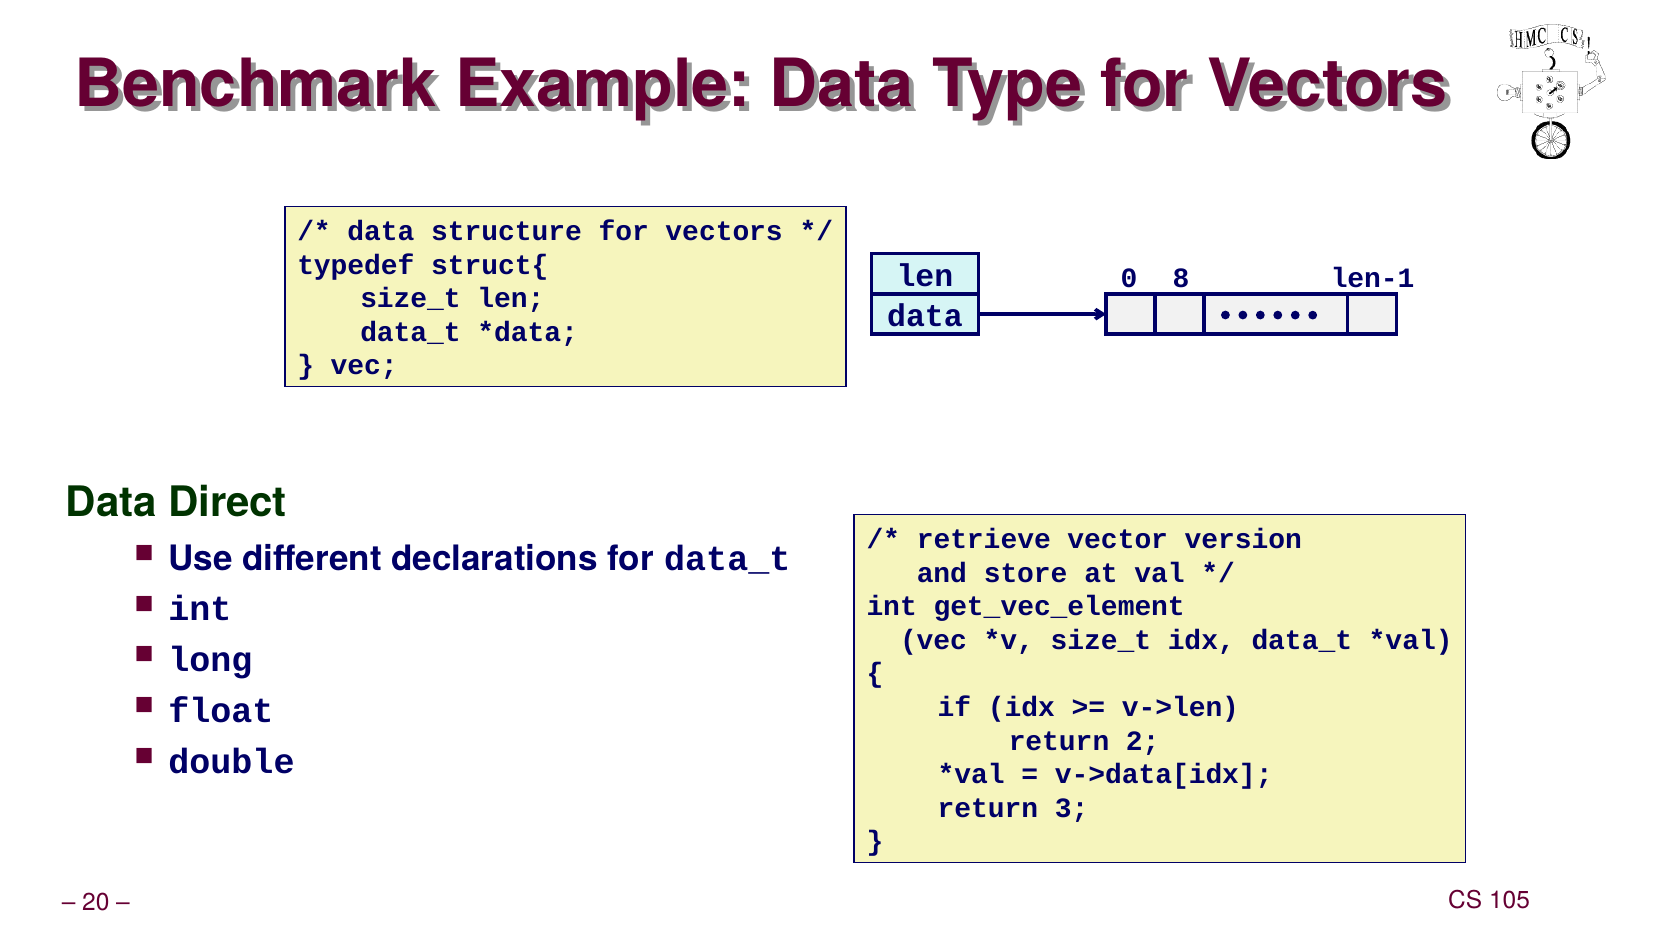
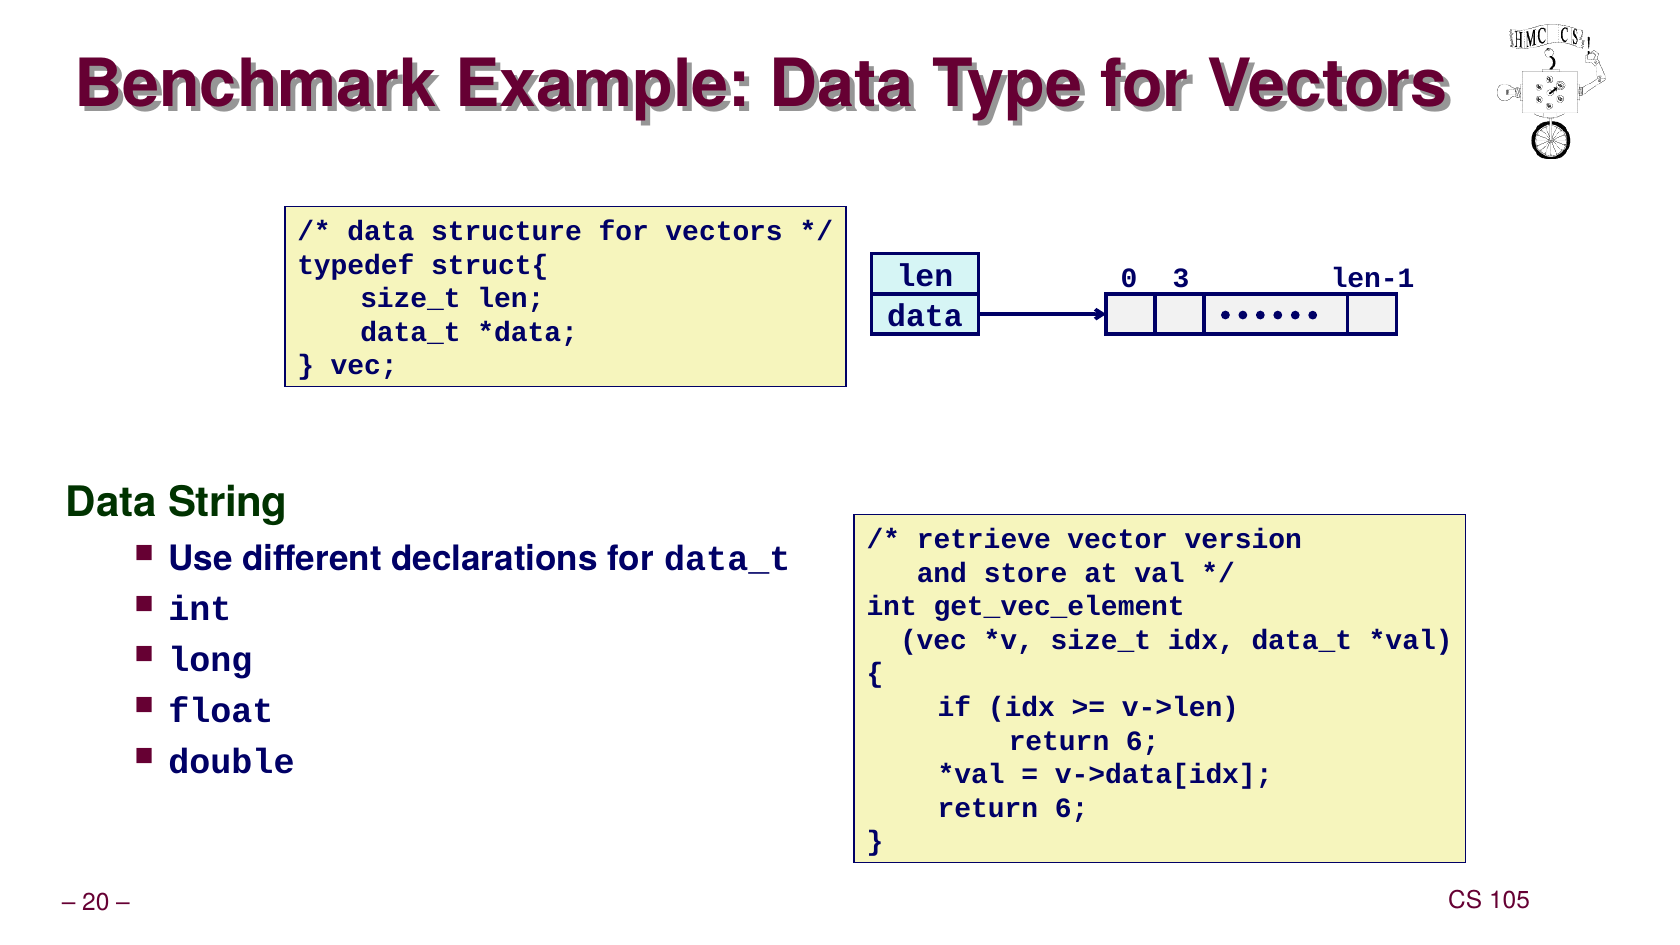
8: 8 -> 3 (1181, 278)
Direct: Direct -> String (228, 503)
2: 2 -> 6 (1143, 741)
3: 3 -> 6 (1072, 808)
